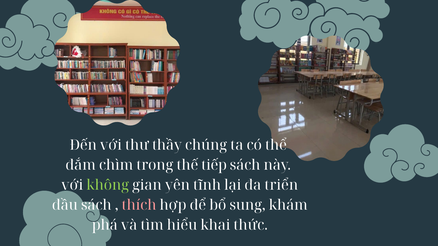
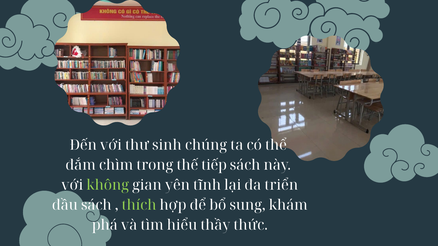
thầy: thầy -> sinh (167, 145)
thích colour: pink -> light green (139, 205)
khai: khai -> thầy (215, 225)
